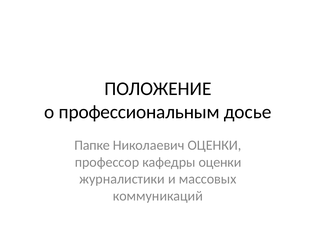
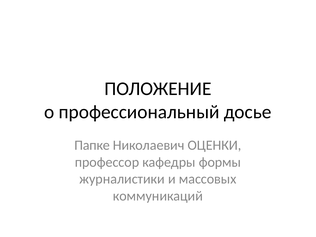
профессиональным: профессиональным -> профессиональный (139, 112)
кафедры оценки: оценки -> формы (220, 162)
